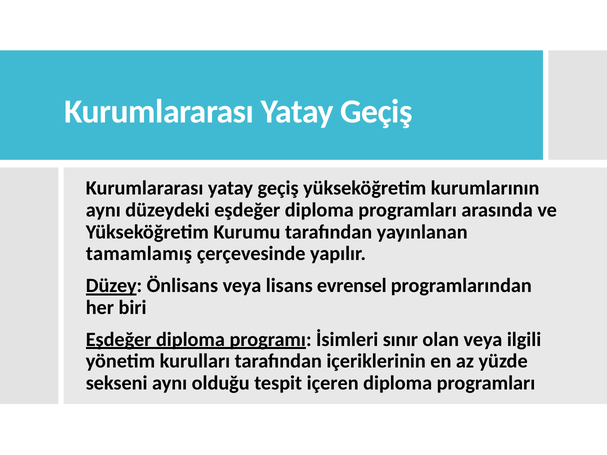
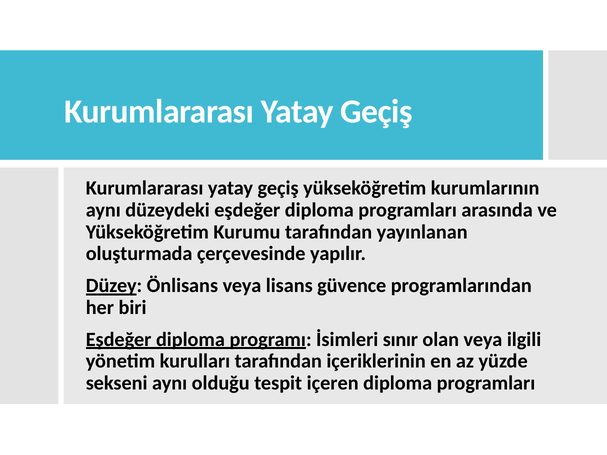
tamamlamış: tamamlamış -> oluşturmada (139, 254)
evrensel: evrensel -> güvence (352, 286)
